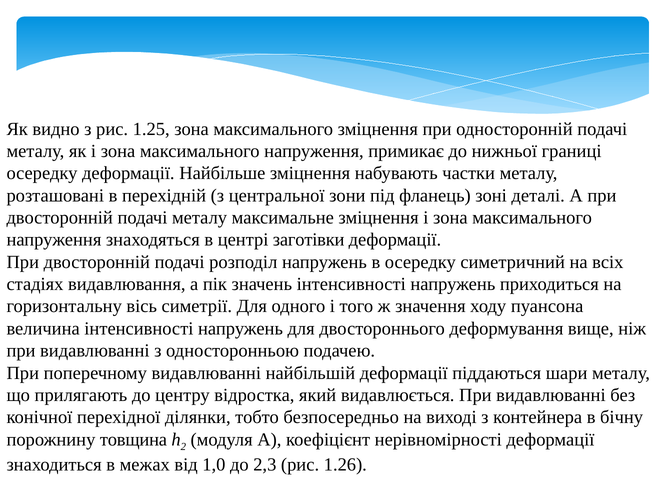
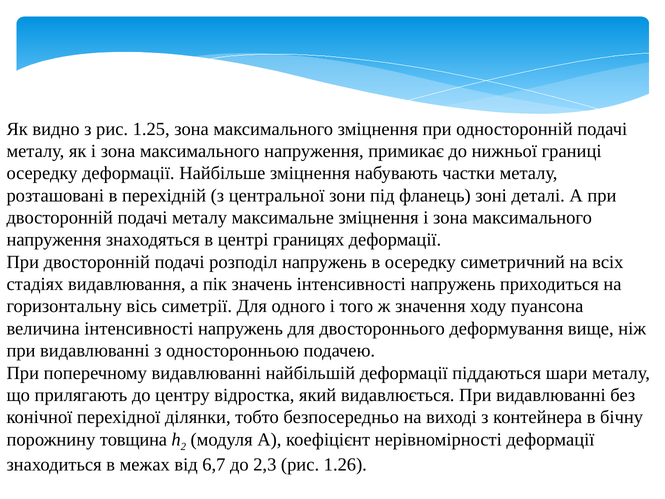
заготівки: заготівки -> границях (309, 240)
1,0: 1,0 -> 6,7 (214, 465)
